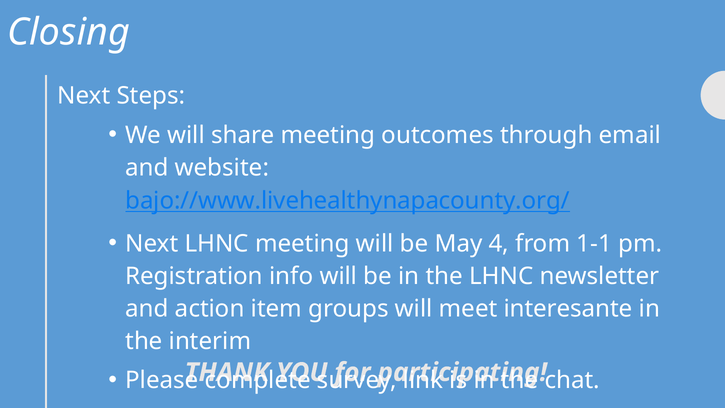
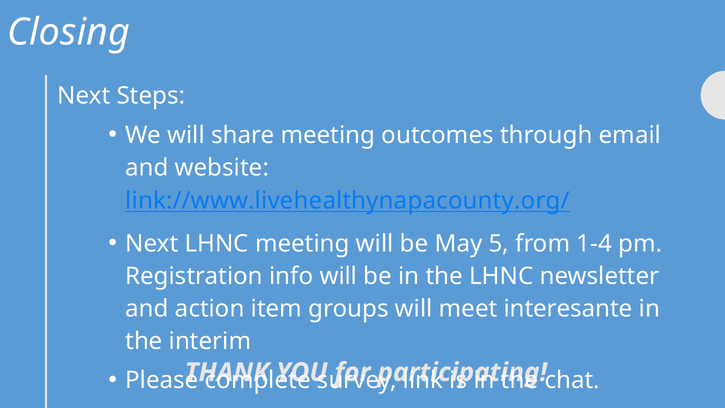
bajo://www.livehealthynapacounty.org/: bajo://www.livehealthynapacounty.org/ -> link://www.livehealthynapacounty.org/ (347, 201)
4: 4 -> 5 (499, 244)
1-1: 1-1 -> 1-4 (594, 244)
